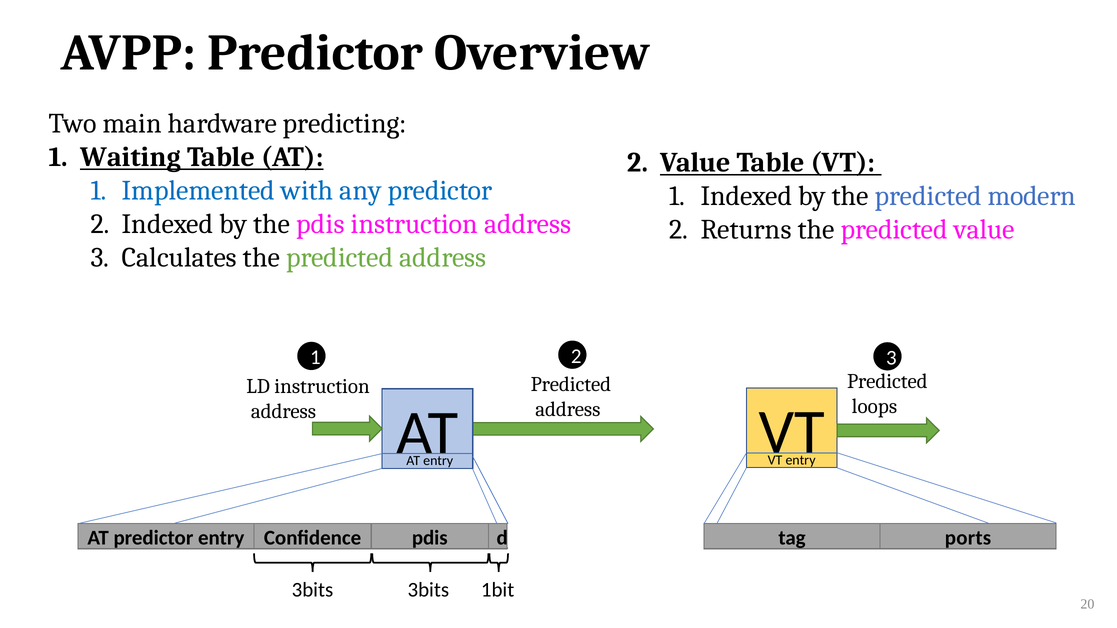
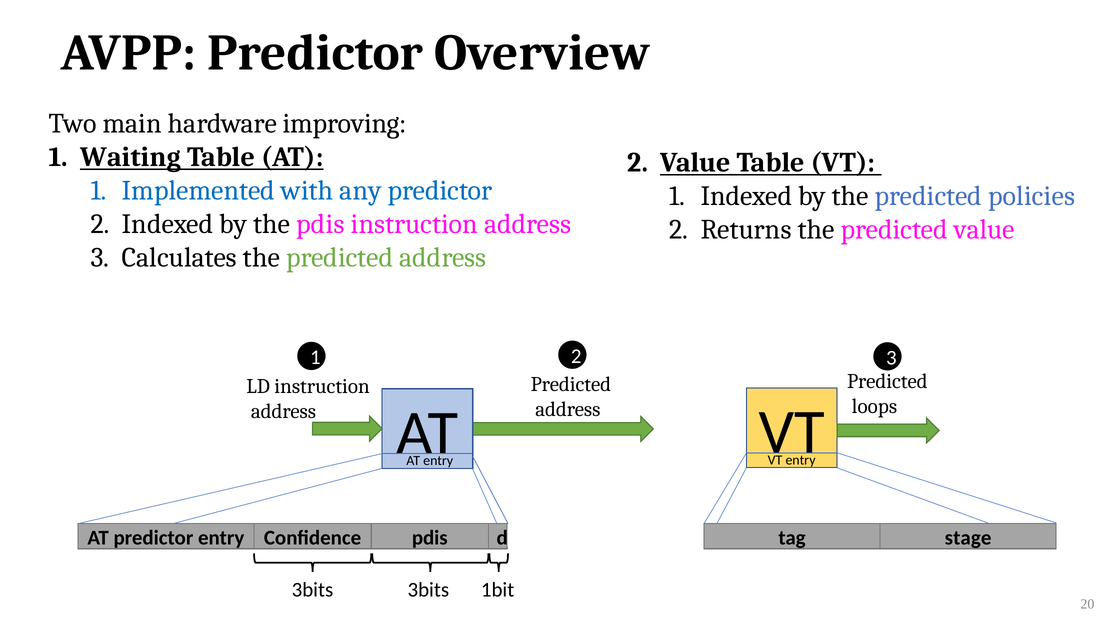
predicting: predicting -> improving (345, 124)
modern: modern -> policies (1032, 196)
ports: ports -> stage (968, 538)
